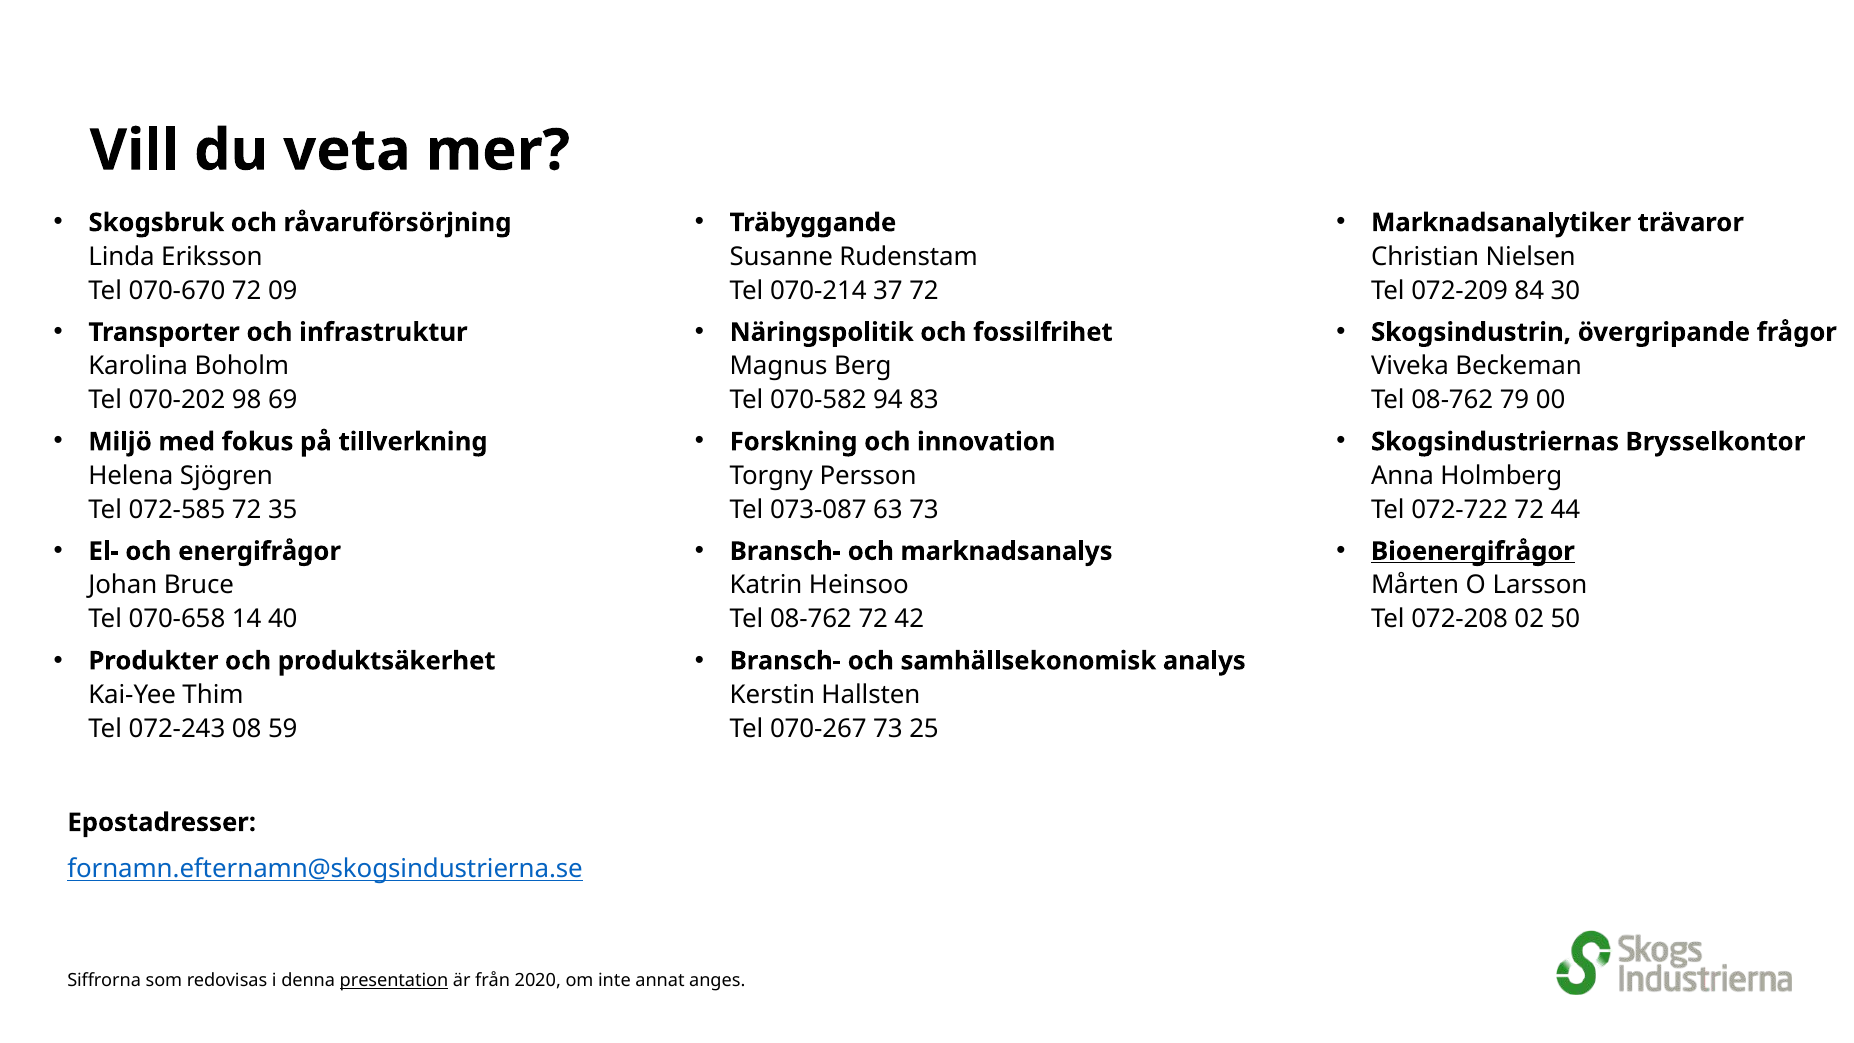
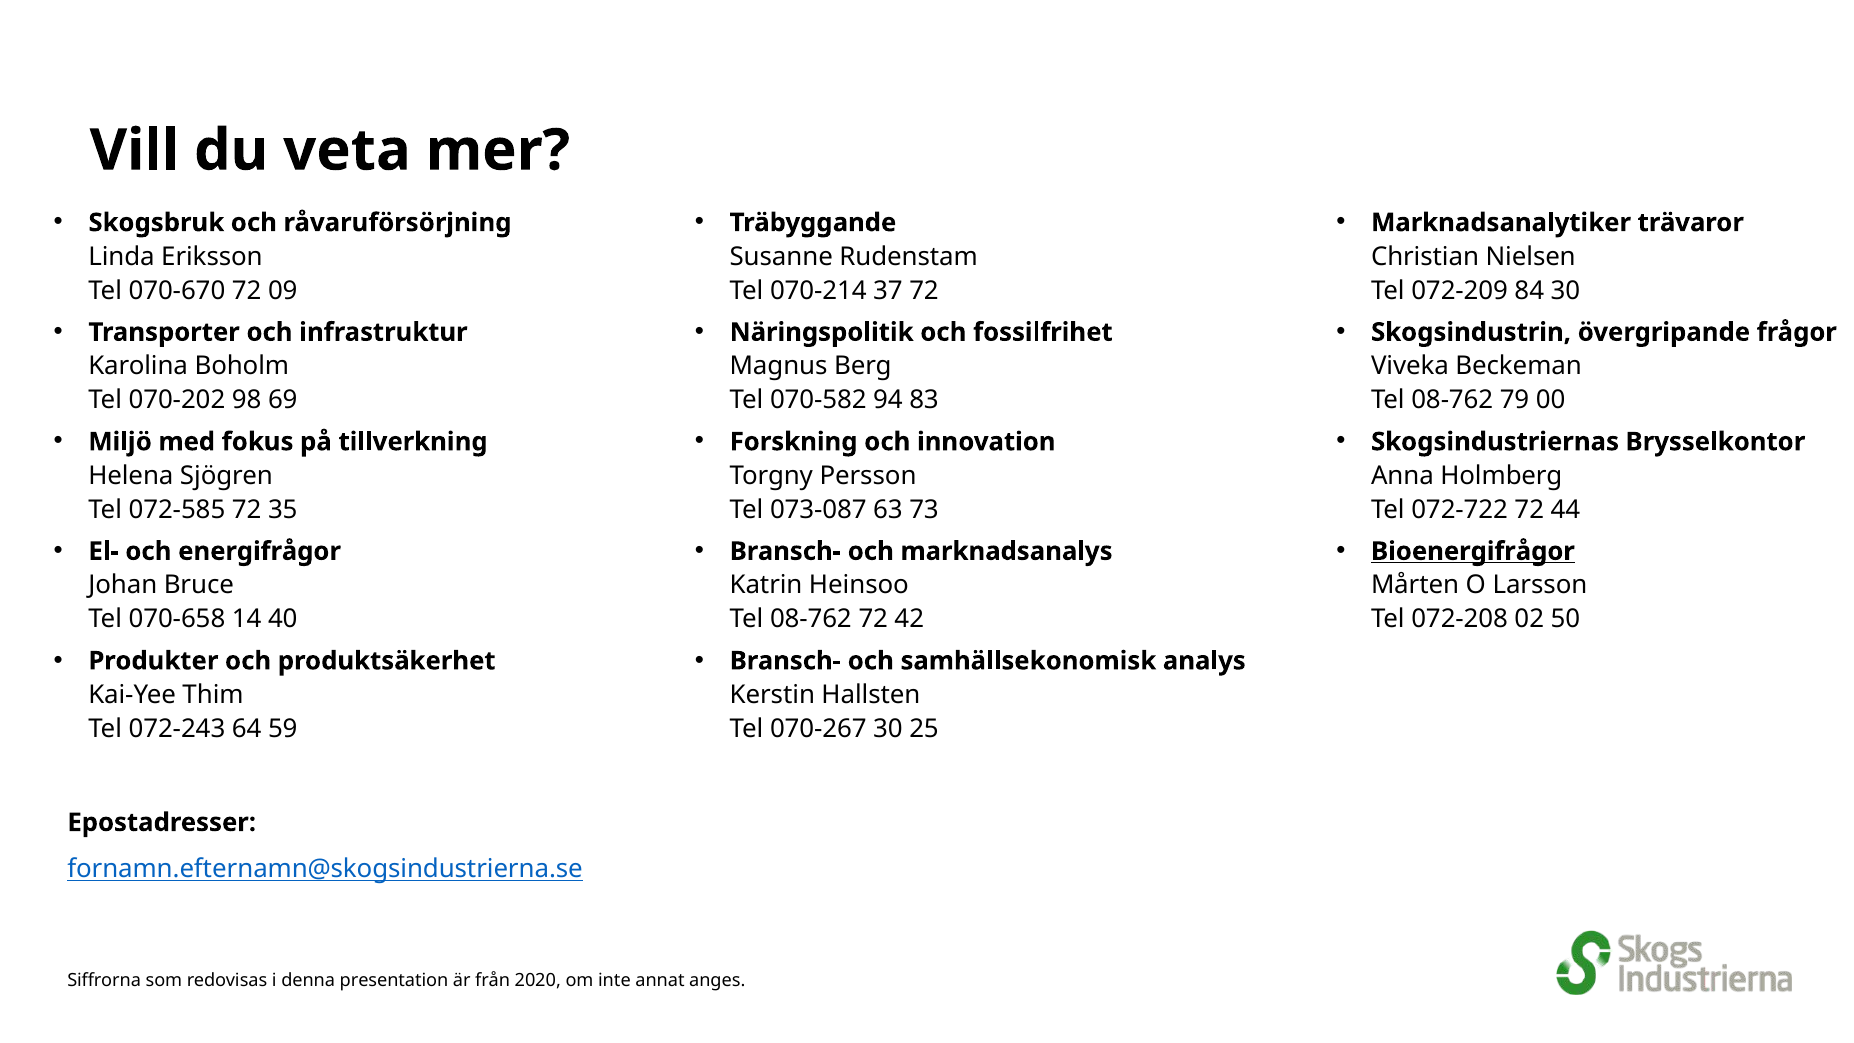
08: 08 -> 64 (247, 729)
070-267 73: 73 -> 30 (888, 729)
presentation underline: present -> none (394, 980)
